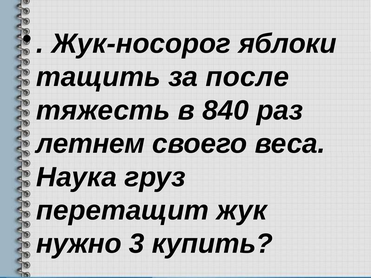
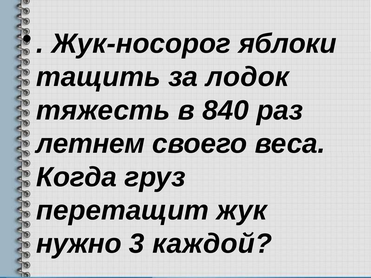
после: после -> лодок (247, 77)
Наука: Наука -> Когда (77, 177)
купить: купить -> каждой (212, 244)
